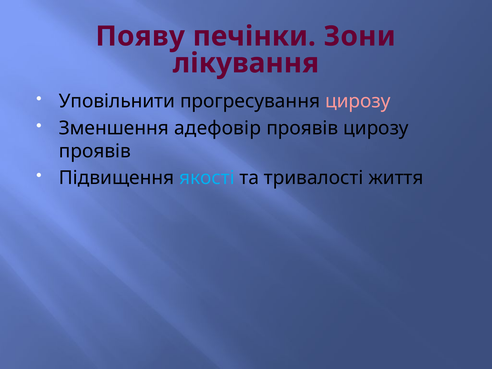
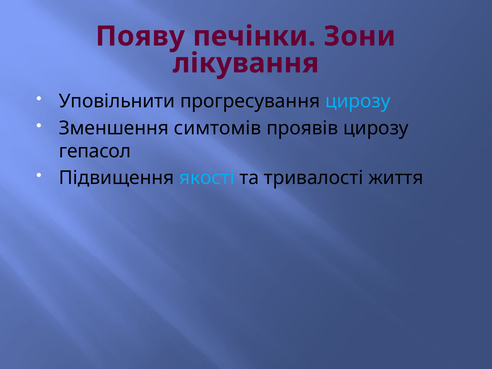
цирозу colour: pink -> light blue (358, 101)
адефовір: адефовір -> симтомів (218, 128)
проявів: проявів -> гепасол (95, 151)
